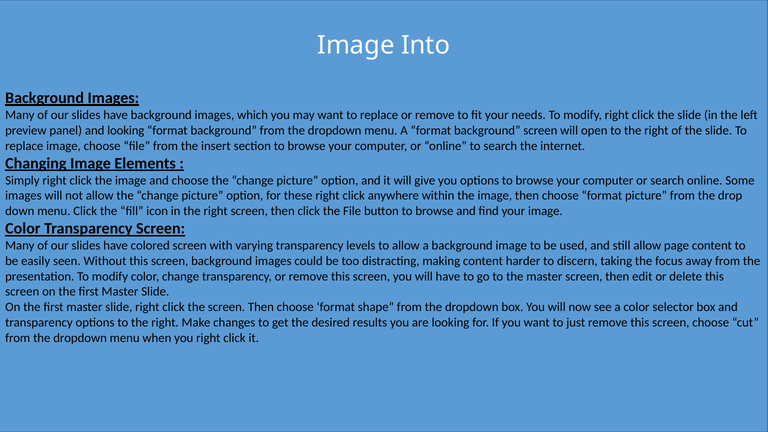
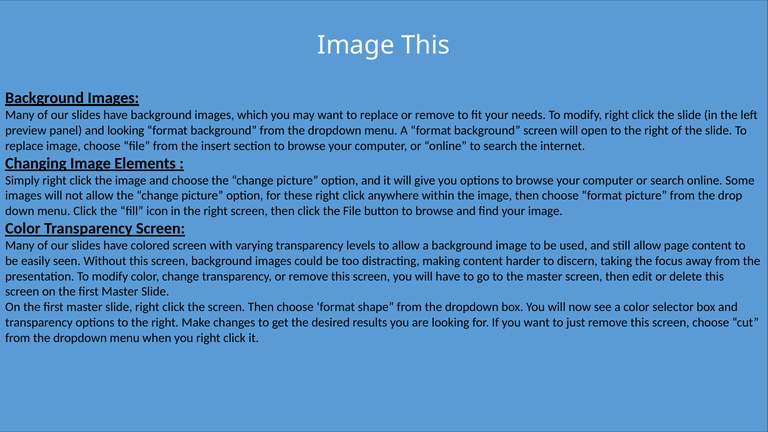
Image Into: Into -> This (426, 45)
